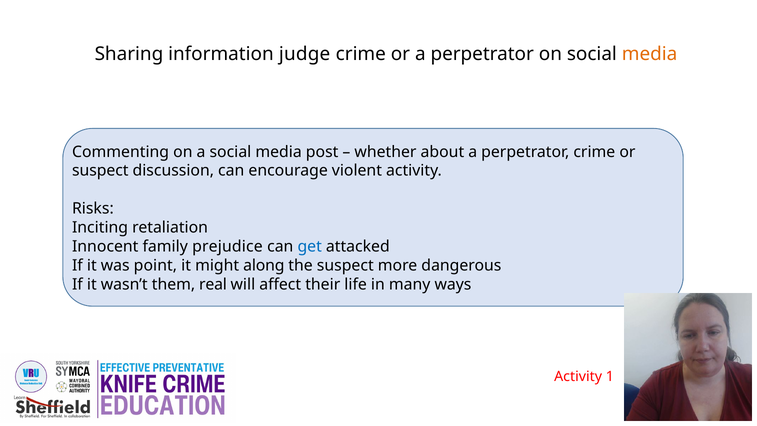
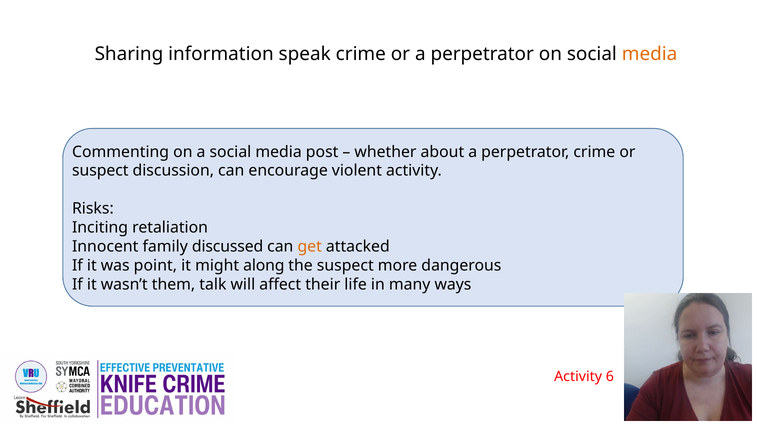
judge: judge -> speak (305, 54)
prejudice: prejudice -> discussed (228, 246)
get colour: blue -> orange (310, 246)
real: real -> talk (213, 284)
1: 1 -> 6 (610, 376)
